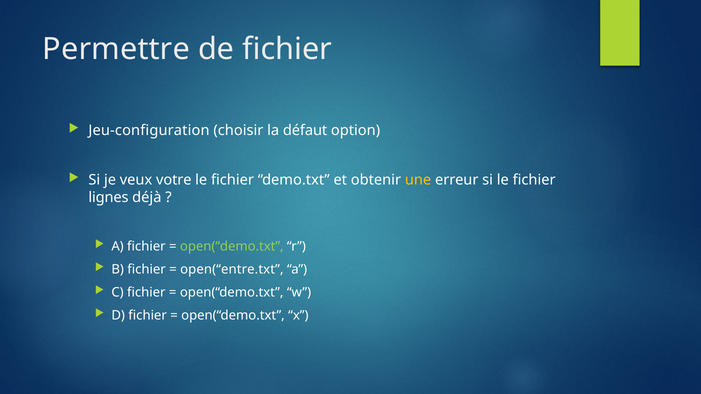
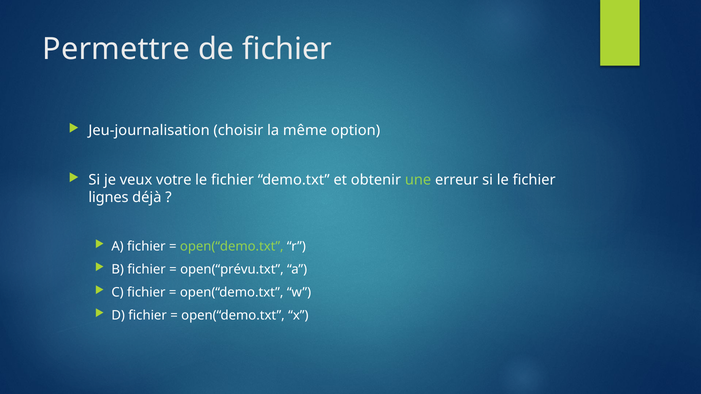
Jeu-configuration: Jeu-configuration -> Jeu-journalisation (149, 130)
défaut: défaut -> même (305, 130)
une colour: yellow -> light green (418, 180)
open(“entre.txt: open(“entre.txt -> open(“prévu.txt (232, 269)
